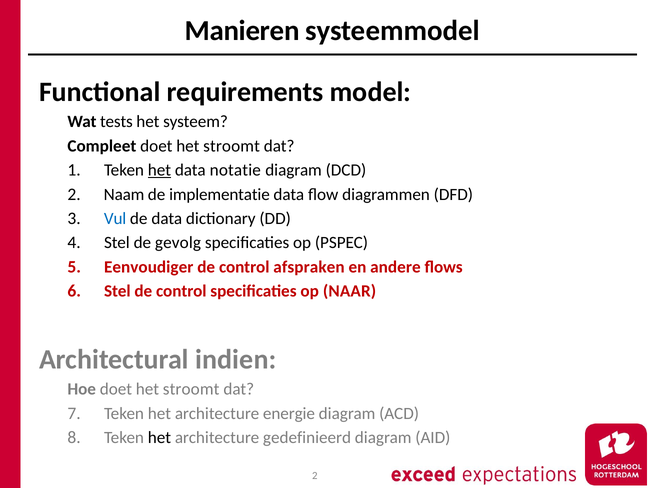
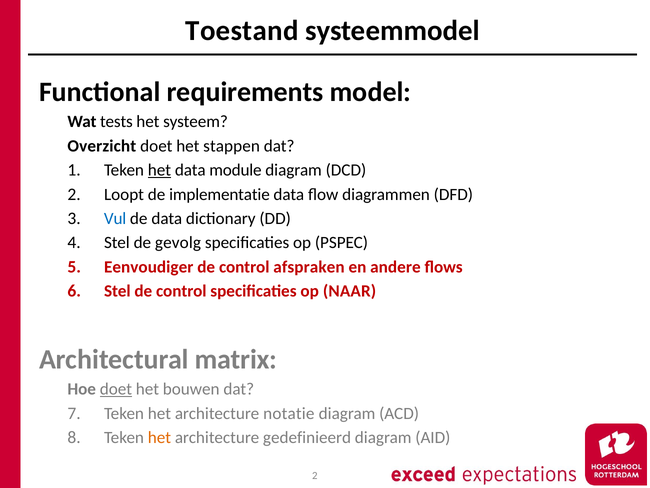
Manieren: Manieren -> Toestand (242, 31)
Compleet: Compleet -> Overzicht (102, 146)
stroomt: stroomt -> stappen (232, 146)
notatie: notatie -> module (235, 170)
Naam: Naam -> Loopt (124, 194)
indien: indien -> matrix (236, 359)
doet underline: none -> present (116, 389)
stroomt: stroomt -> bouwen (191, 389)
energie: energie -> notatie (289, 413)
het colour: black -> orange (159, 437)
